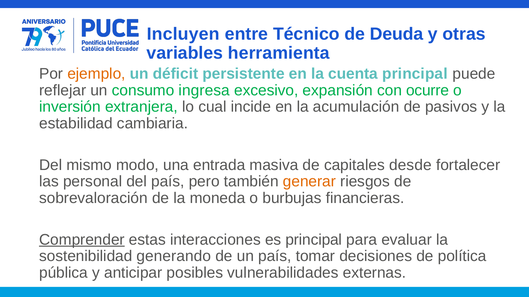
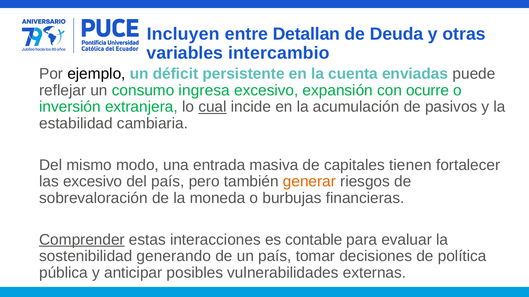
Técnico: Técnico -> Detallan (306, 34)
herramienta: herramienta -> intercambio (279, 53)
ejemplo colour: orange -> black (96, 74)
cuenta principal: principal -> enviadas (415, 74)
cual underline: none -> present (212, 107)
desde: desde -> tienen (410, 165)
las personal: personal -> excesivo (93, 182)
es principal: principal -> contable (314, 240)
